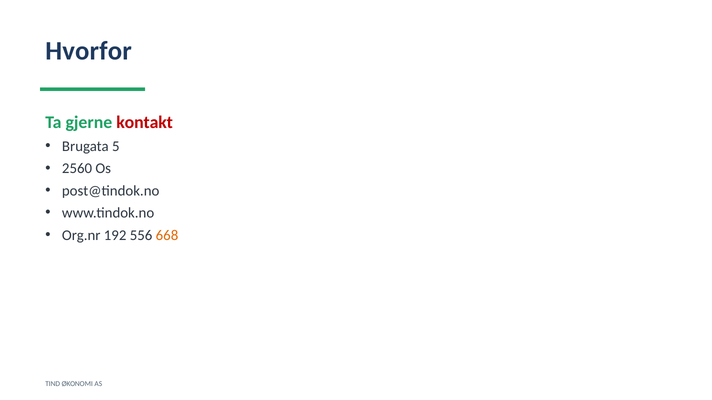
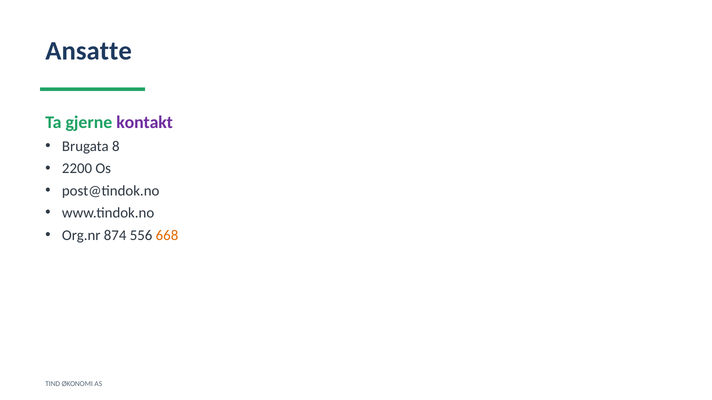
Hvorfor: Hvorfor -> Ansatte (89, 51)
kontakt colour: red -> purple (145, 123)
5: 5 -> 8 (116, 146)
2560: 2560 -> 2200 (77, 169)
192: 192 -> 874 (115, 235)
